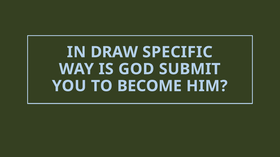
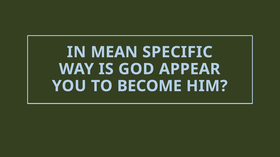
DRAW: DRAW -> MEAN (114, 52)
SUBMIT: SUBMIT -> APPEAR (190, 69)
